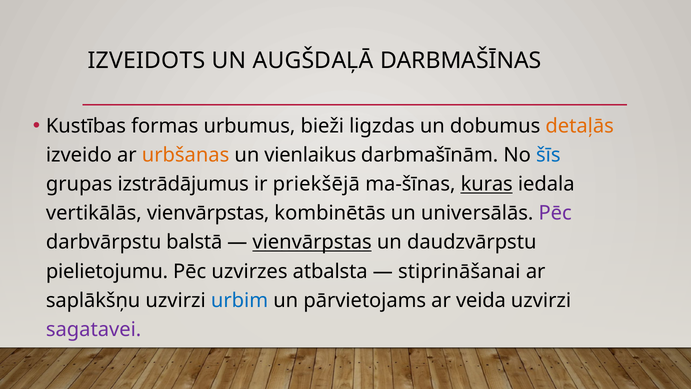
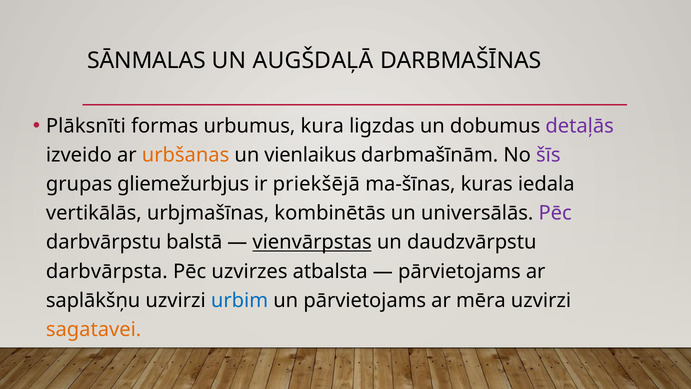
IZVEIDOTS: IZVEIDOTS -> SĀNMALAS (147, 61)
Kustības: Kustības -> Plāksnīti (86, 126)
bieži: bieži -> kura (322, 126)
detaļās colour: orange -> purple (580, 126)
šīs colour: blue -> purple (548, 155)
izstrādājumus: izstrādājumus -> gliemežurbjus (183, 184)
kuras underline: present -> none (487, 184)
vertikālās vienvārpstas: vienvārpstas -> urbjmašīnas (208, 213)
pielietojumu: pielietojumu -> darbvārpsta (107, 271)
stiprināšanai: stiprināšanai -> pārvietojams (459, 271)
veida: veida -> mēra (481, 300)
sagatavei colour: purple -> orange (94, 329)
